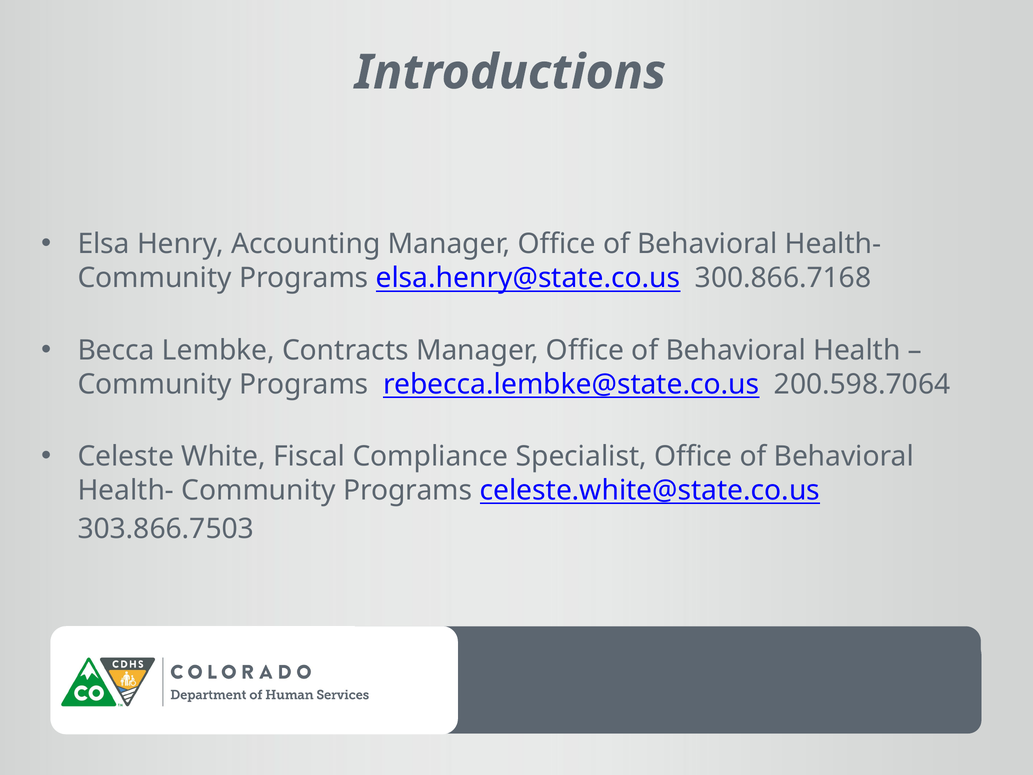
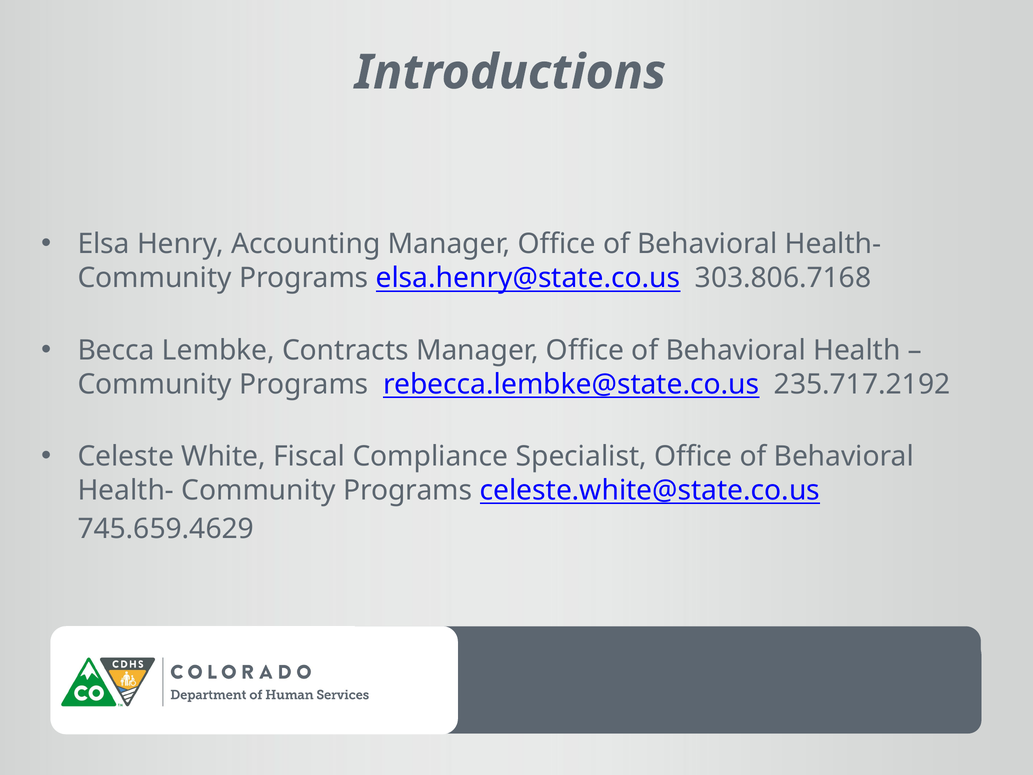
300.866.7168: 300.866.7168 -> 303.806.7168 (783, 278)
200.598.7064: 200.598.7064 -> 235.717.2192 (862, 384)
303.866.7503: 303.866.7503 -> 745.659.4629 (166, 529)
